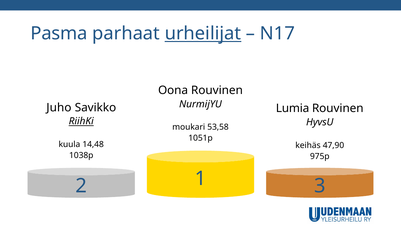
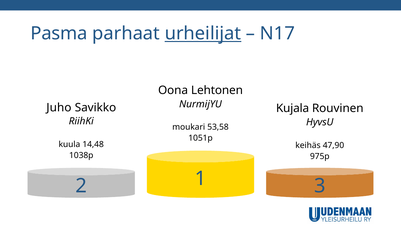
Oona Rouvinen: Rouvinen -> Lehtonen (217, 90)
Lumia: Lumia -> Kujala (293, 109)
RiihKi underline: present -> none (81, 122)
